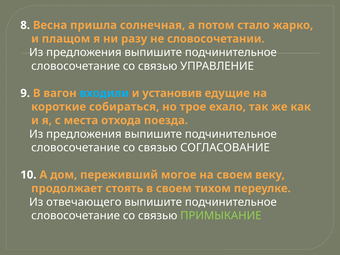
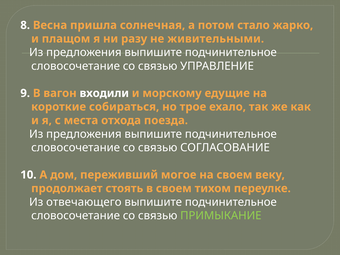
словосочетании: словосочетании -> живительными (216, 39)
входили colour: light blue -> white (104, 93)
установив: установив -> морскому (172, 93)
